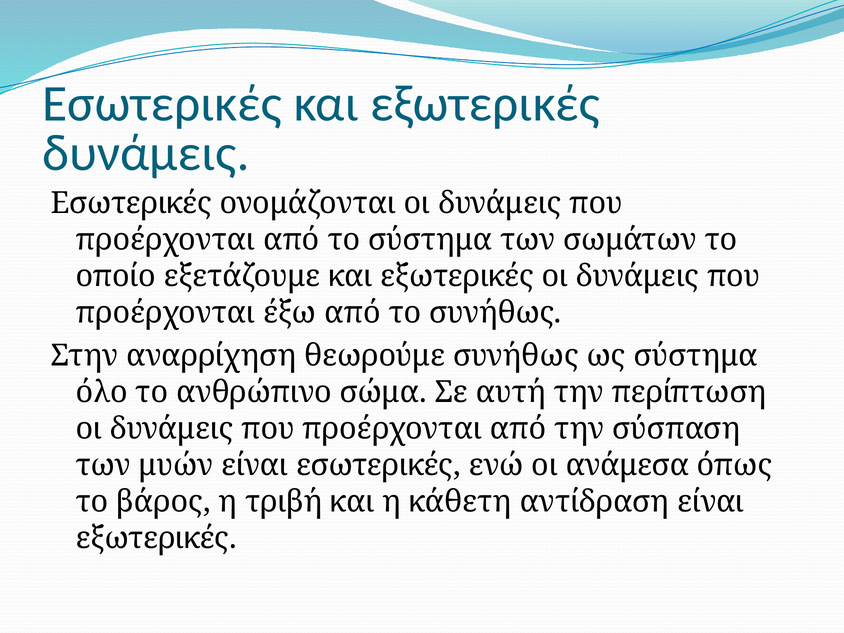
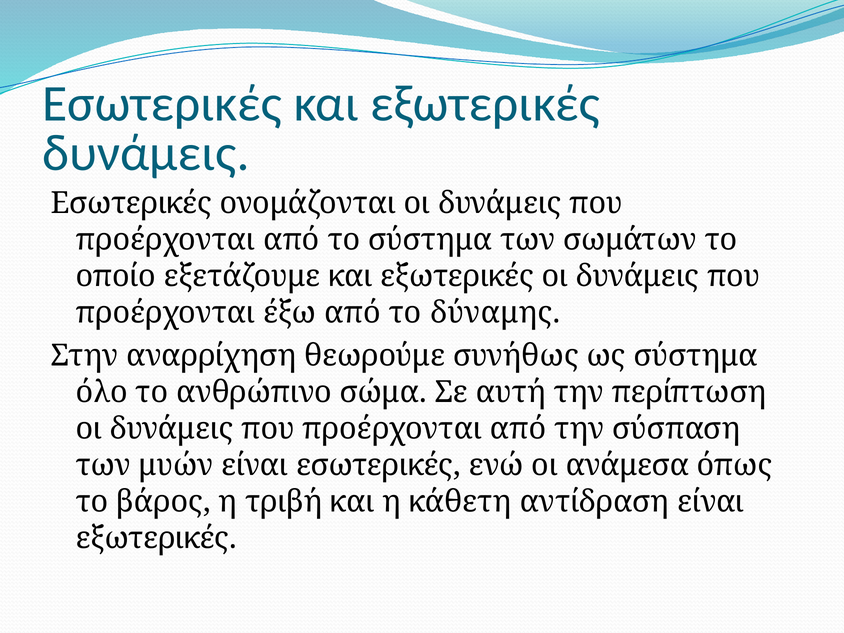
το συνήθως: συνήθως -> δύναμης (495, 313)
